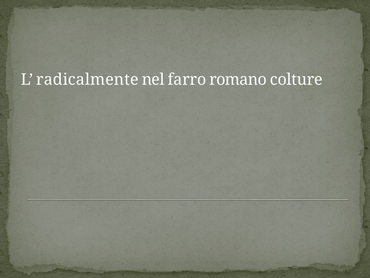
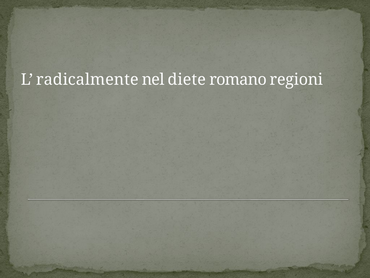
farro: farro -> diete (187, 79)
colture: colture -> regioni (296, 79)
